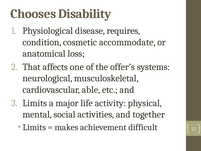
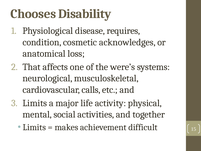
accommodate: accommodate -> acknowledges (127, 42)
offer’s: offer’s -> were’s (123, 67)
able: able -> calls (91, 90)
